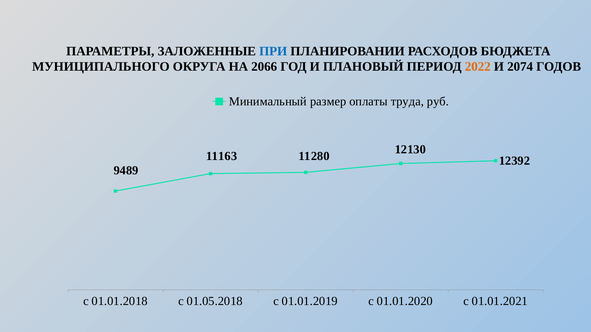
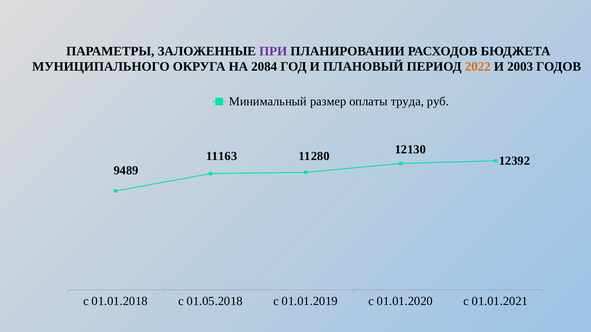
ПРИ colour: blue -> purple (273, 51)
2066: 2066 -> 2084 (264, 67)
2074: 2074 -> 2003 (520, 67)
